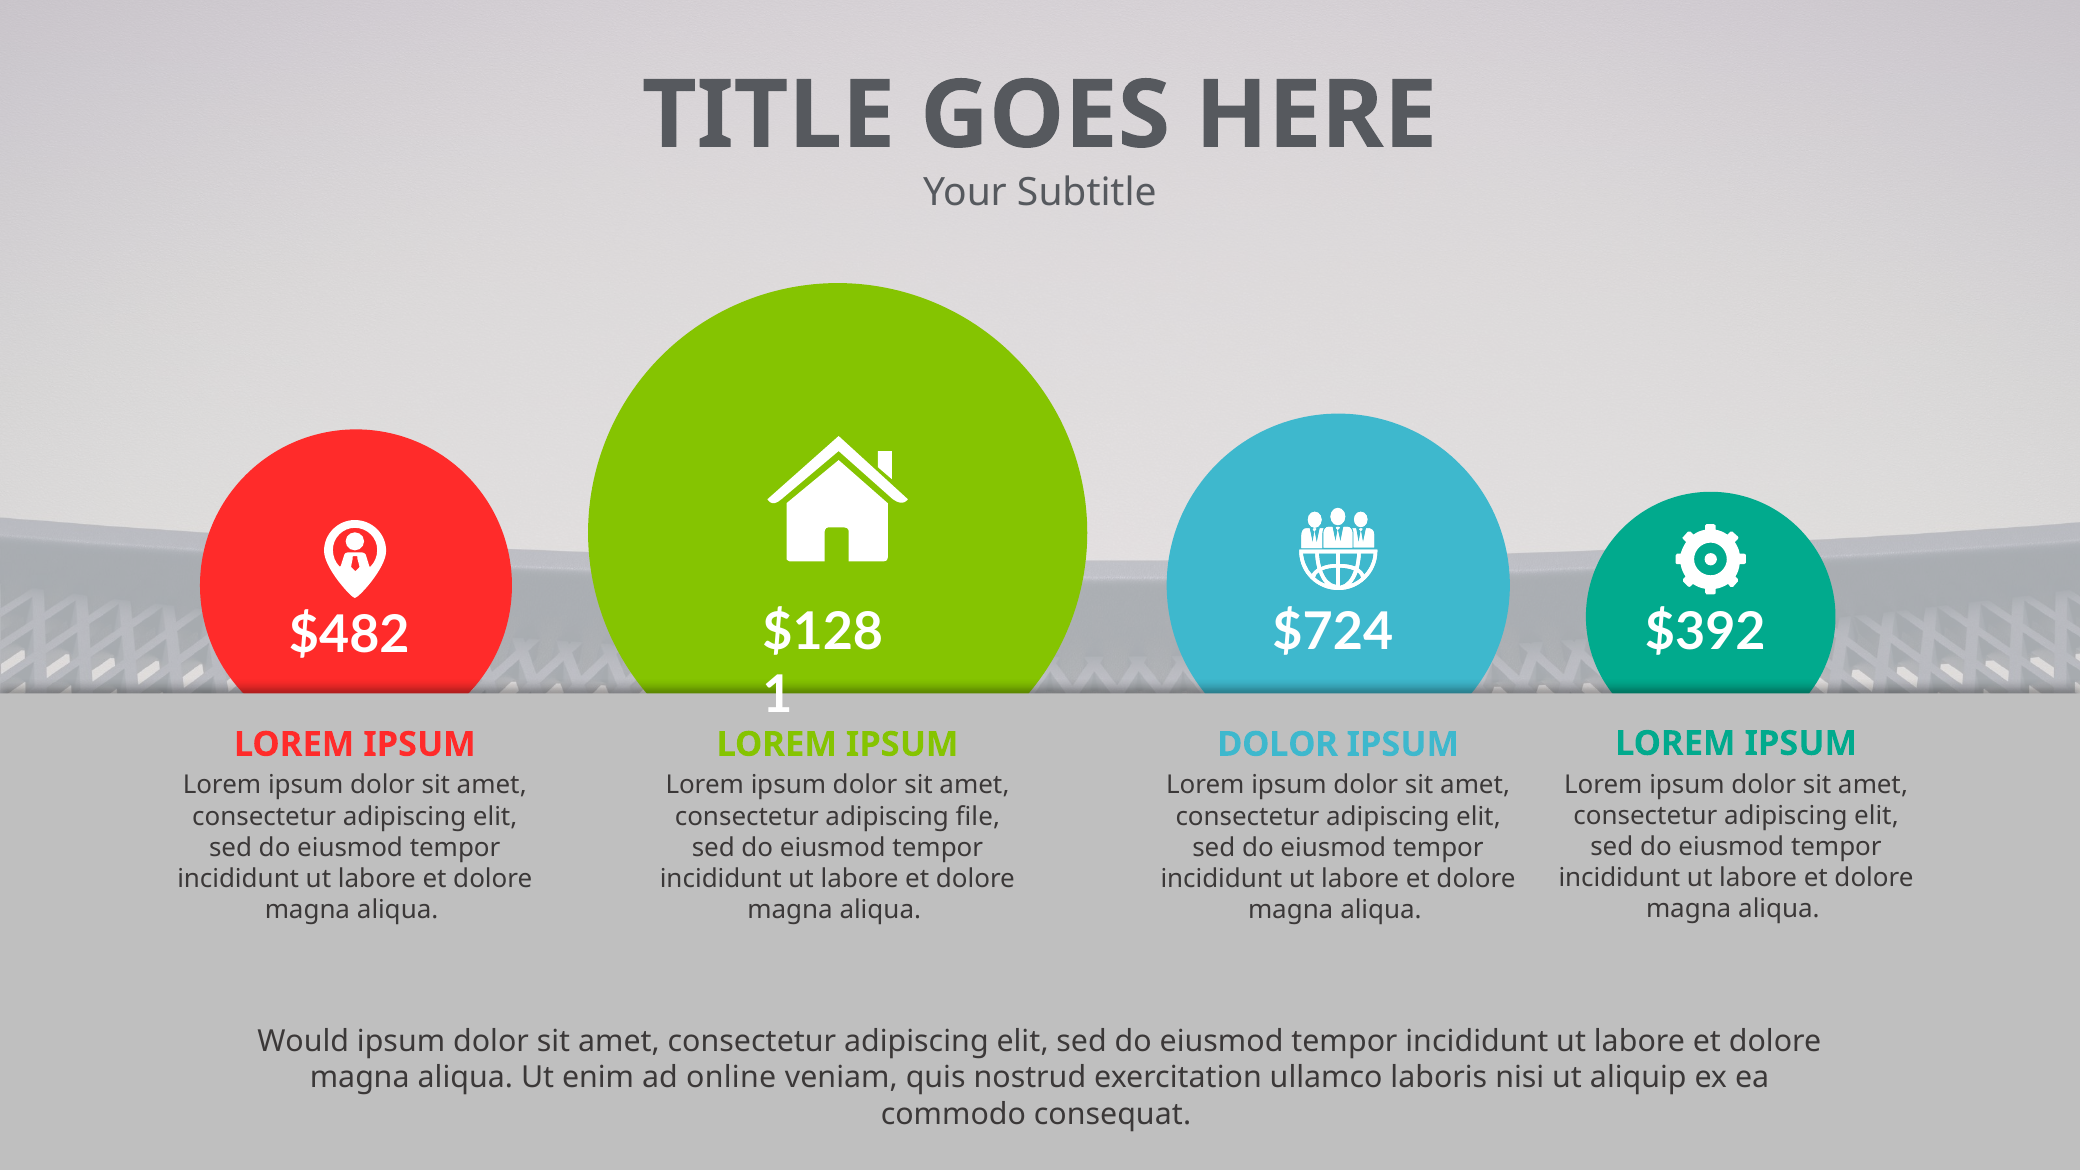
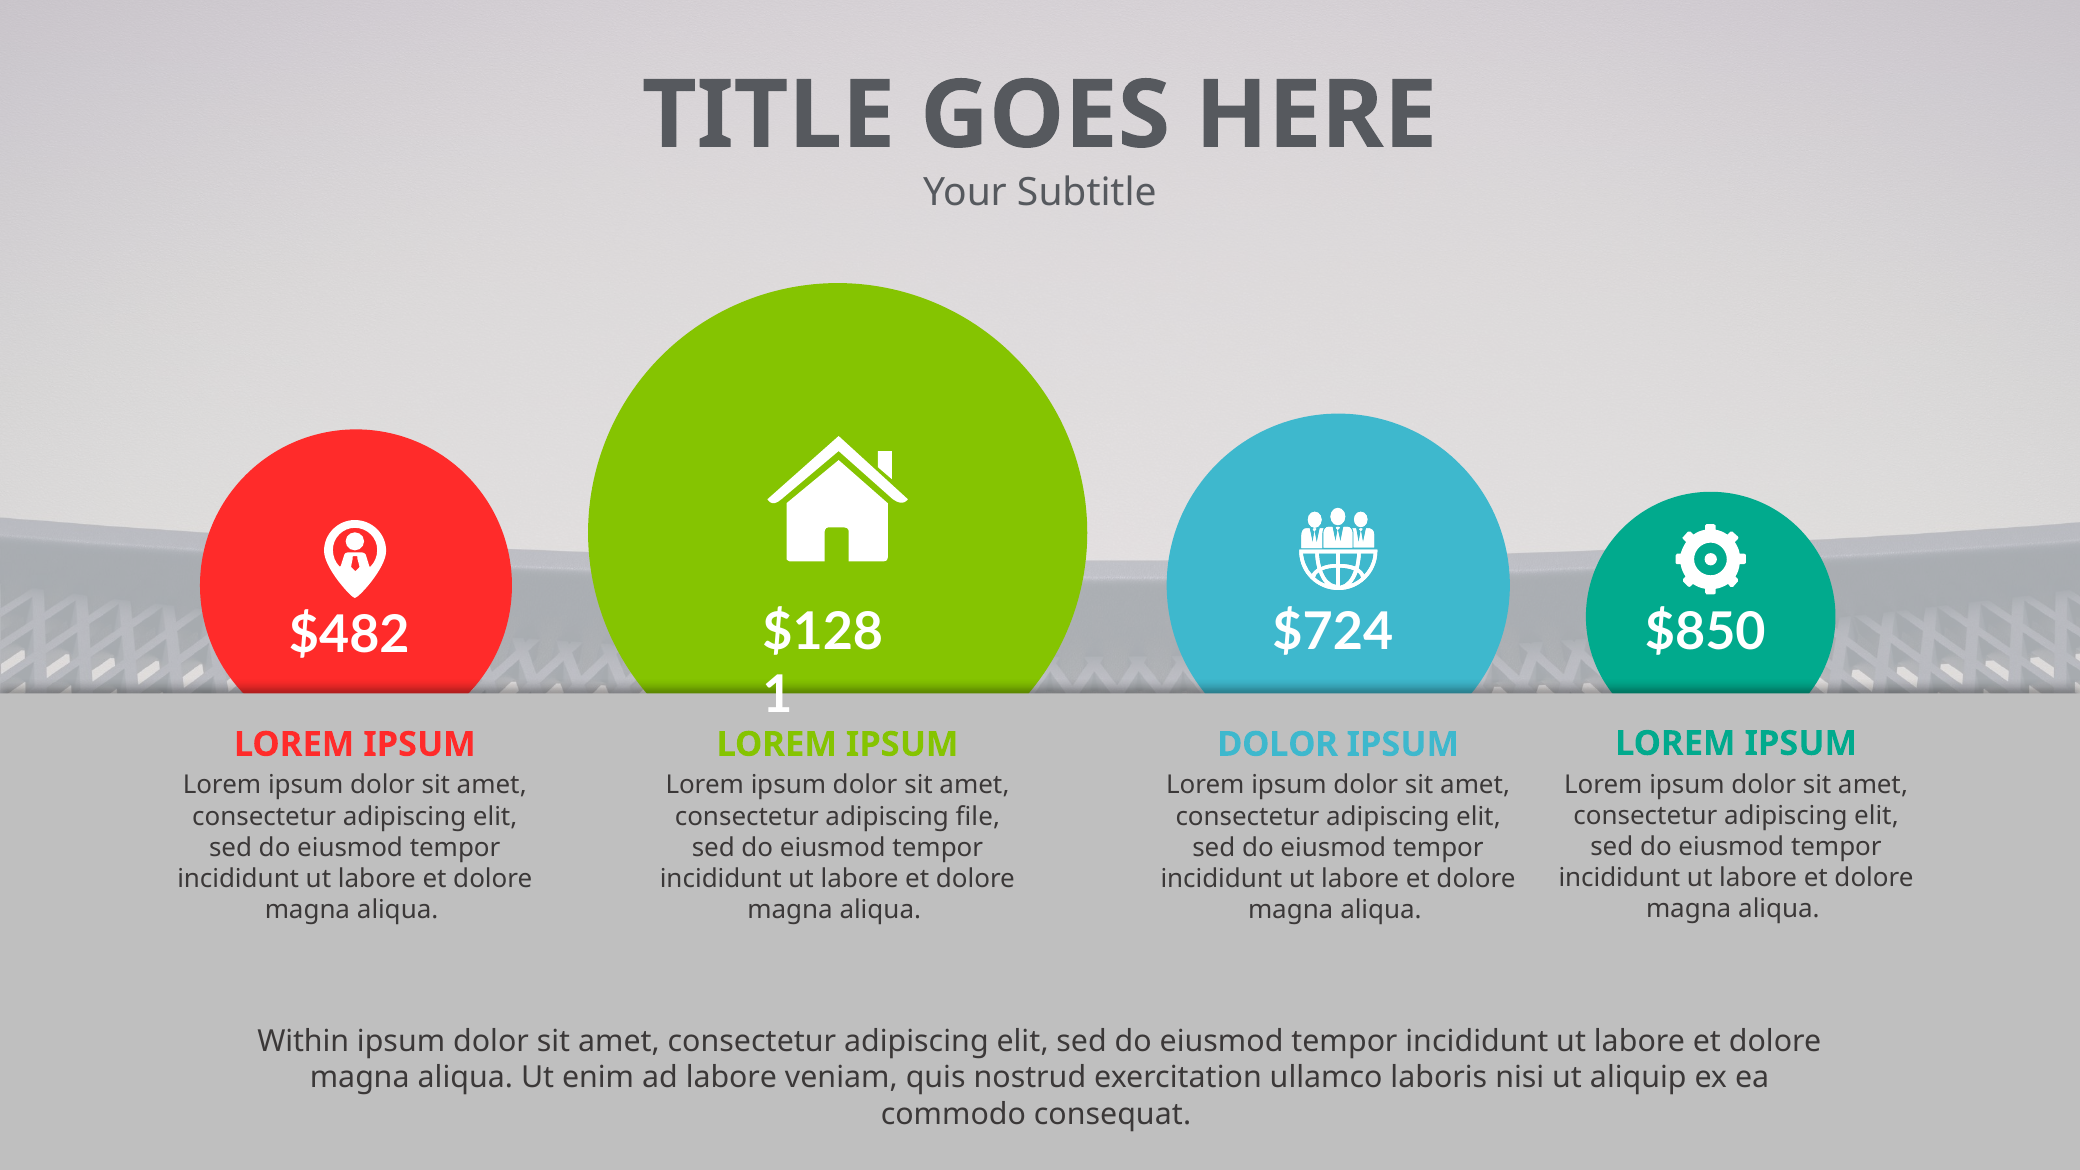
$392: $392 -> $850 (1705, 633)
Would: Would -> Within (303, 1041)
ad online: online -> labore (731, 1078)
